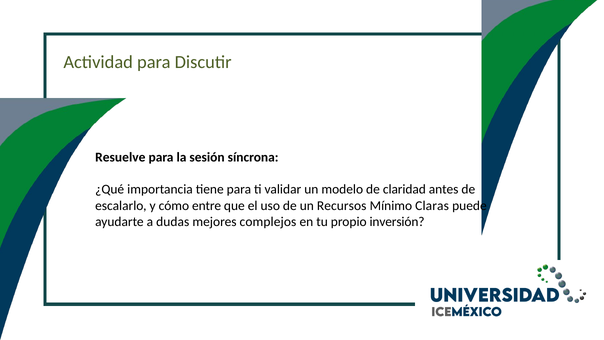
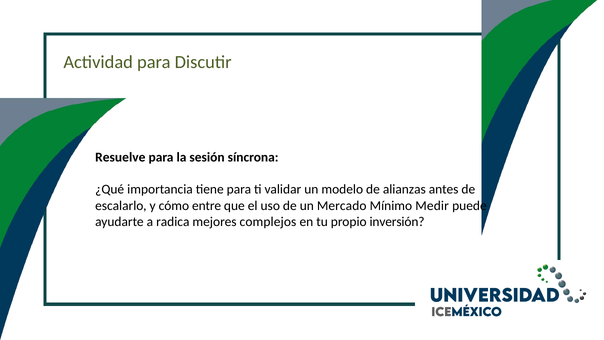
claridad: claridad -> alianzas (404, 189)
Recursos: Recursos -> Mercado (342, 205)
Claras: Claras -> Medir (432, 205)
dudas: dudas -> radica (173, 222)
